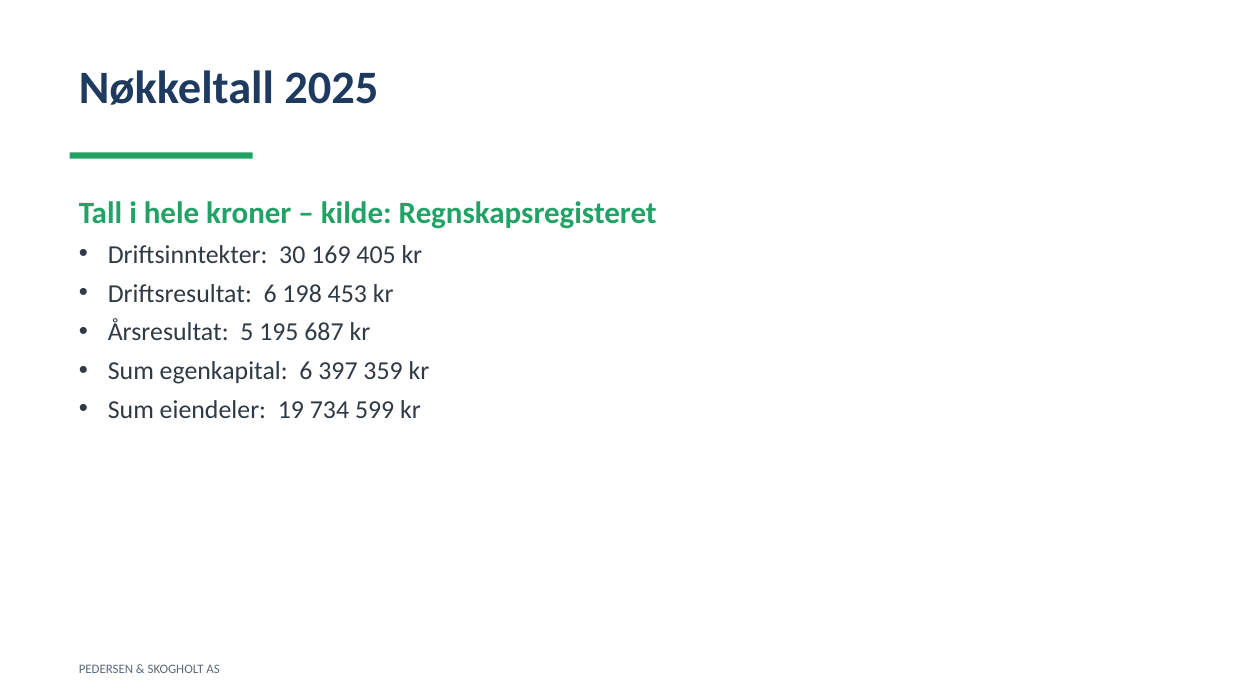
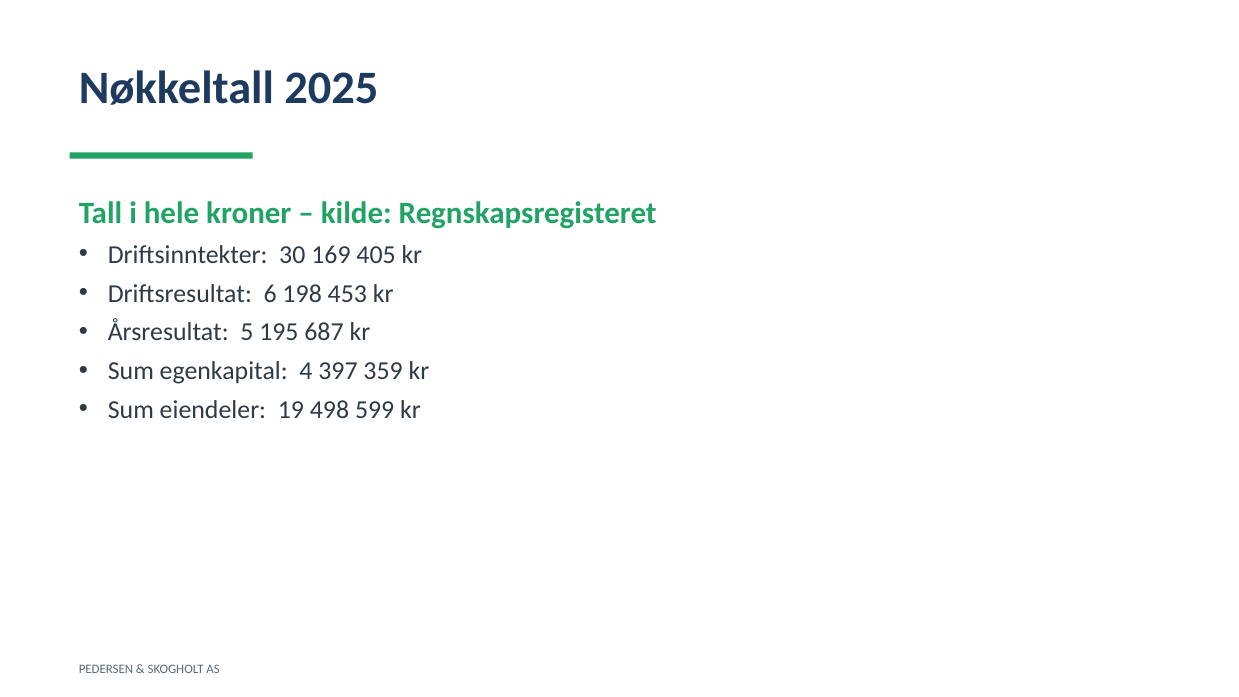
egenkapital 6: 6 -> 4 (306, 371)
734: 734 -> 498 (329, 410)
